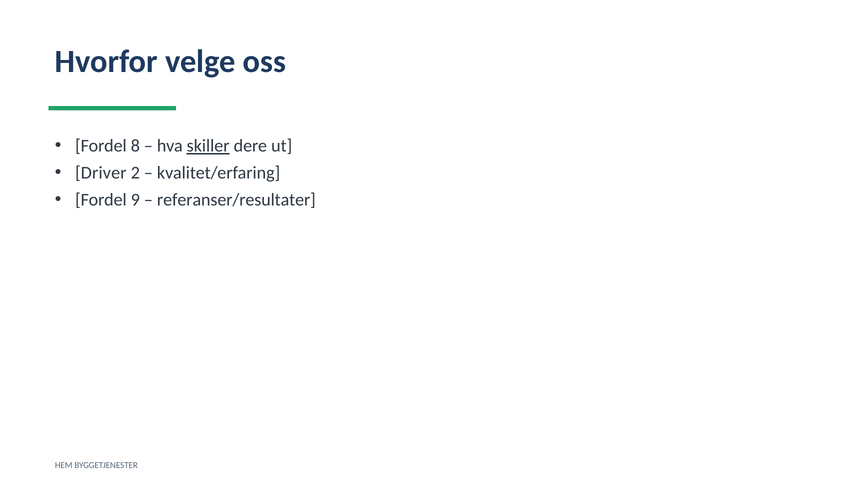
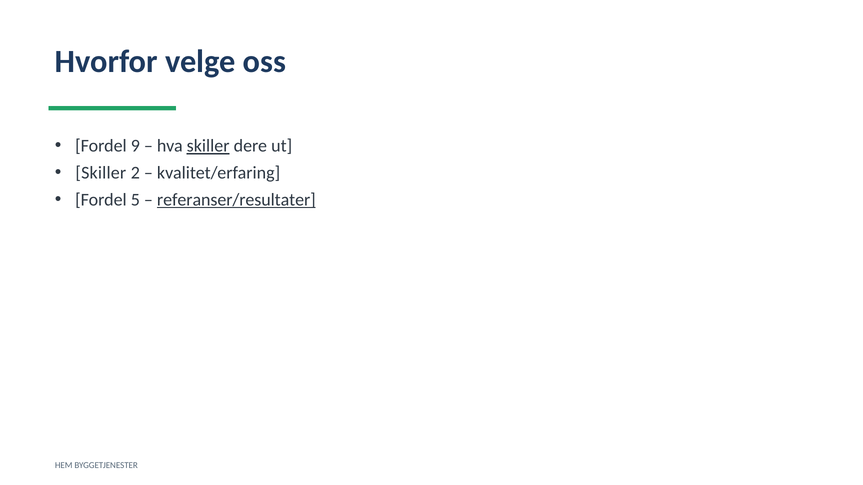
8: 8 -> 9 (135, 146)
Driver: Driver -> Skiller (101, 173)
9: 9 -> 5 (135, 200)
referanser/resultater underline: none -> present (236, 200)
